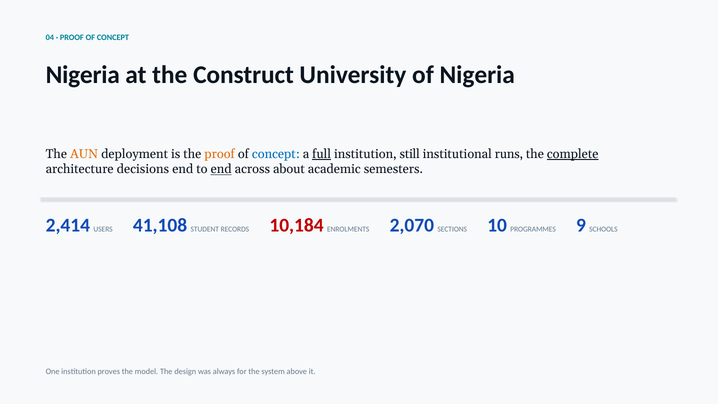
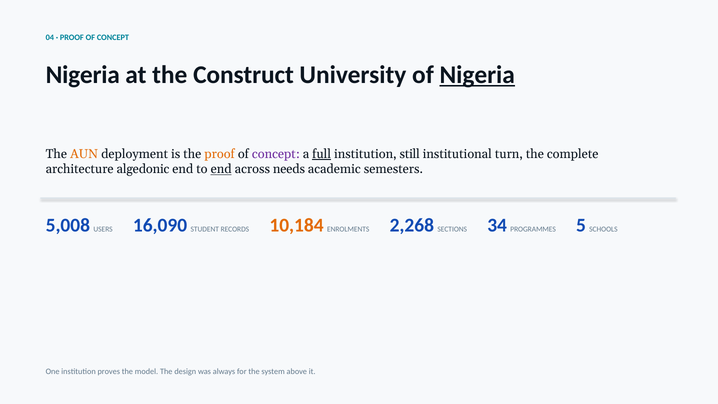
Nigeria underline: none -> present (477, 75)
concept colour: blue -> purple (276, 154)
runs: runs -> turn (509, 154)
complete underline: present -> none (573, 154)
decisions: decisions -> algedonic (143, 169)
about: about -> needs (289, 169)
2,414: 2,414 -> 5,008 (68, 225)
41,108: 41,108 -> 16,090 (160, 225)
10,184 colour: red -> orange (297, 225)
2,070: 2,070 -> 2,268 (412, 225)
10: 10 -> 34 (497, 225)
9: 9 -> 5 (581, 225)
